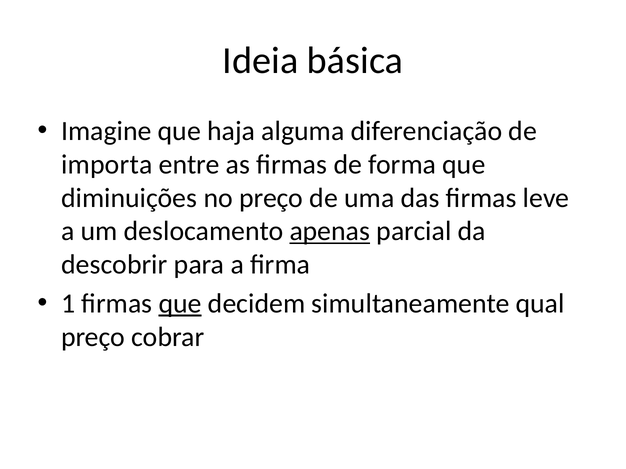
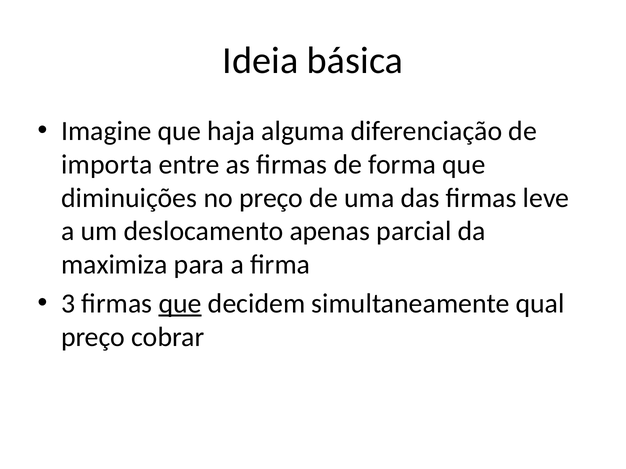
apenas underline: present -> none (330, 232)
descobrir: descobrir -> maximiza (114, 265)
1: 1 -> 3 (68, 304)
